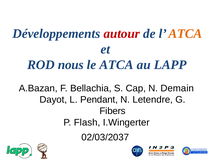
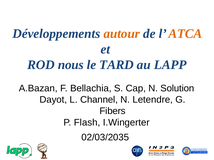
autour colour: red -> orange (122, 34)
le ATCA: ATCA -> TARD (117, 65)
Demain: Demain -> Solution (177, 89)
Pendant: Pendant -> Channel (99, 100)
02/03/2037: 02/03/2037 -> 02/03/2035 (105, 138)
